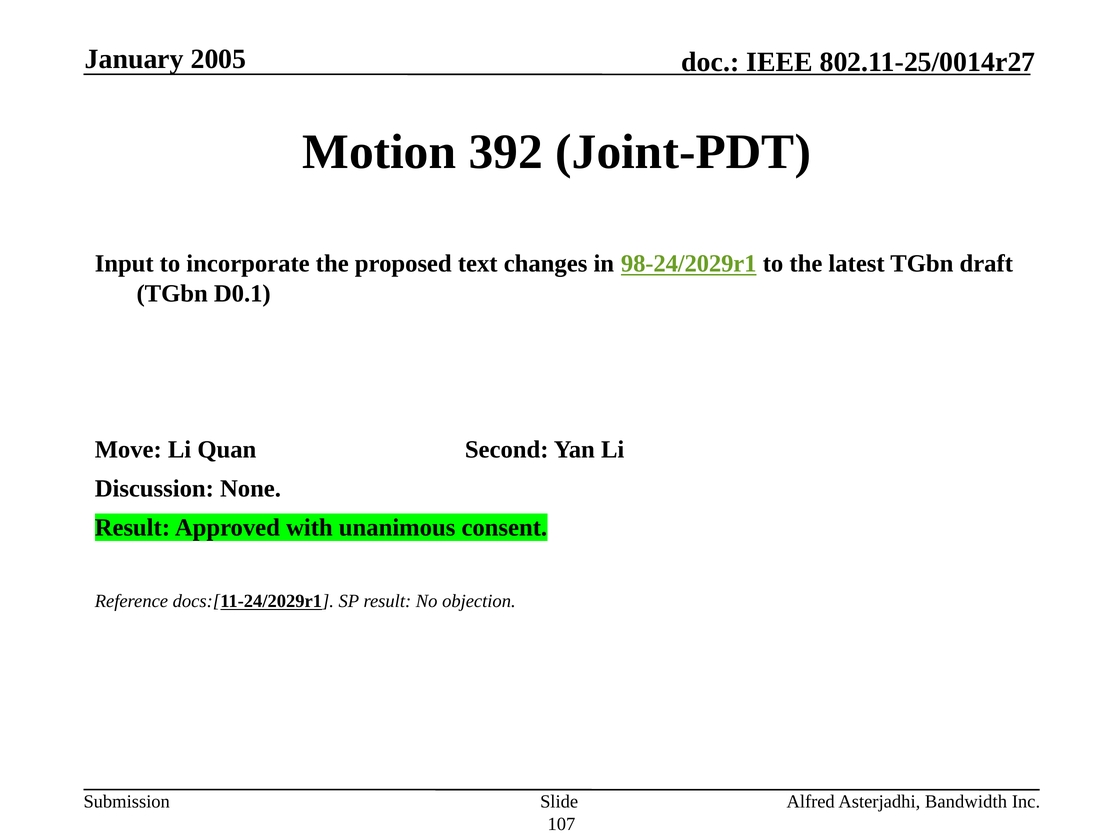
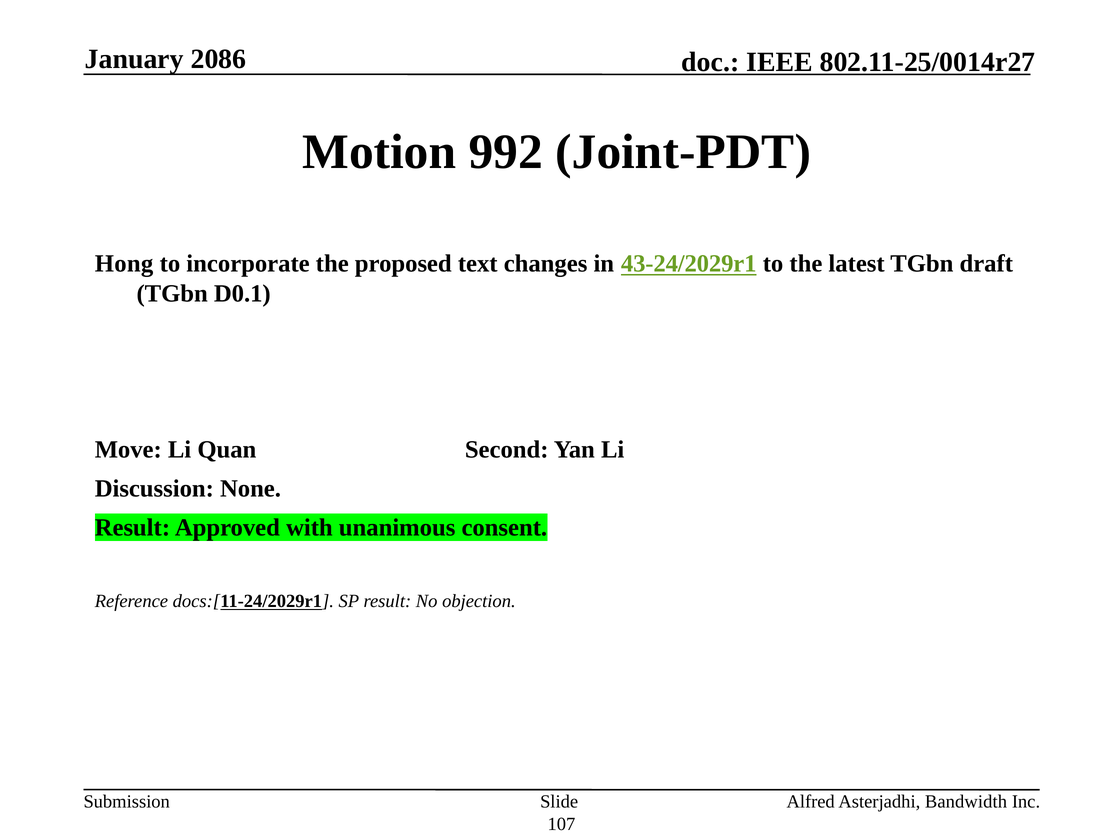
2005: 2005 -> 2086 (218, 59)
392: 392 -> 992 (506, 152)
Input: Input -> Hong (124, 264)
98-24/2029r1: 98-24/2029r1 -> 43-24/2029r1 (689, 264)
